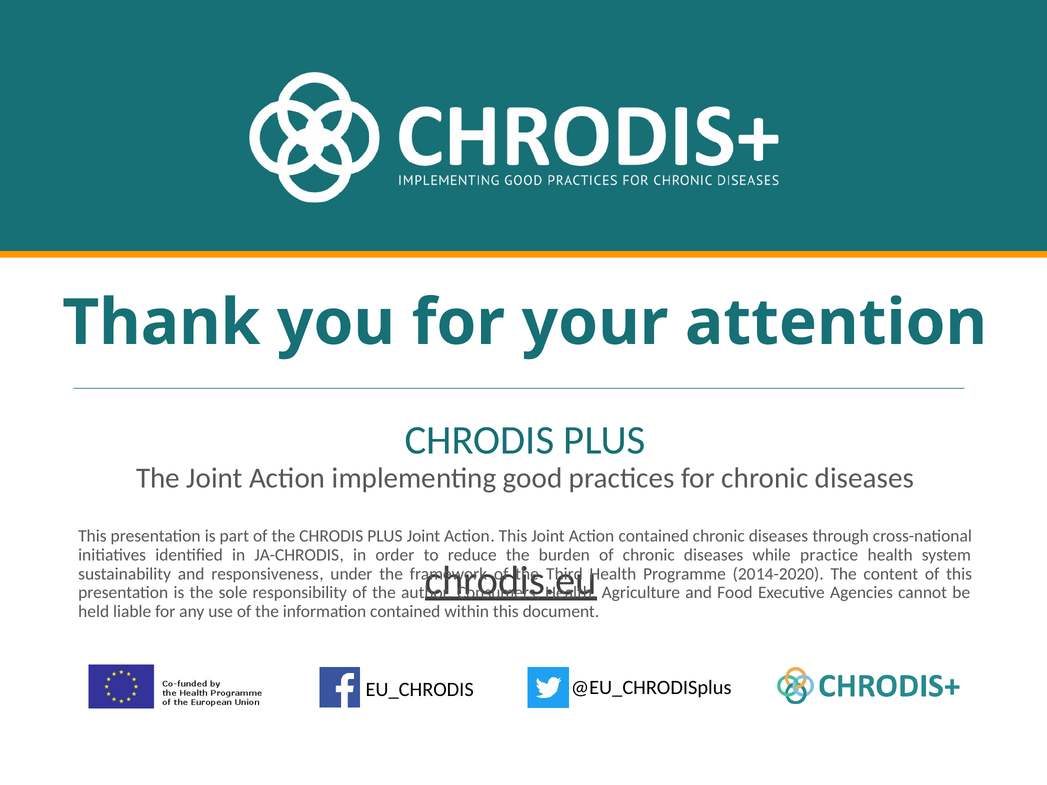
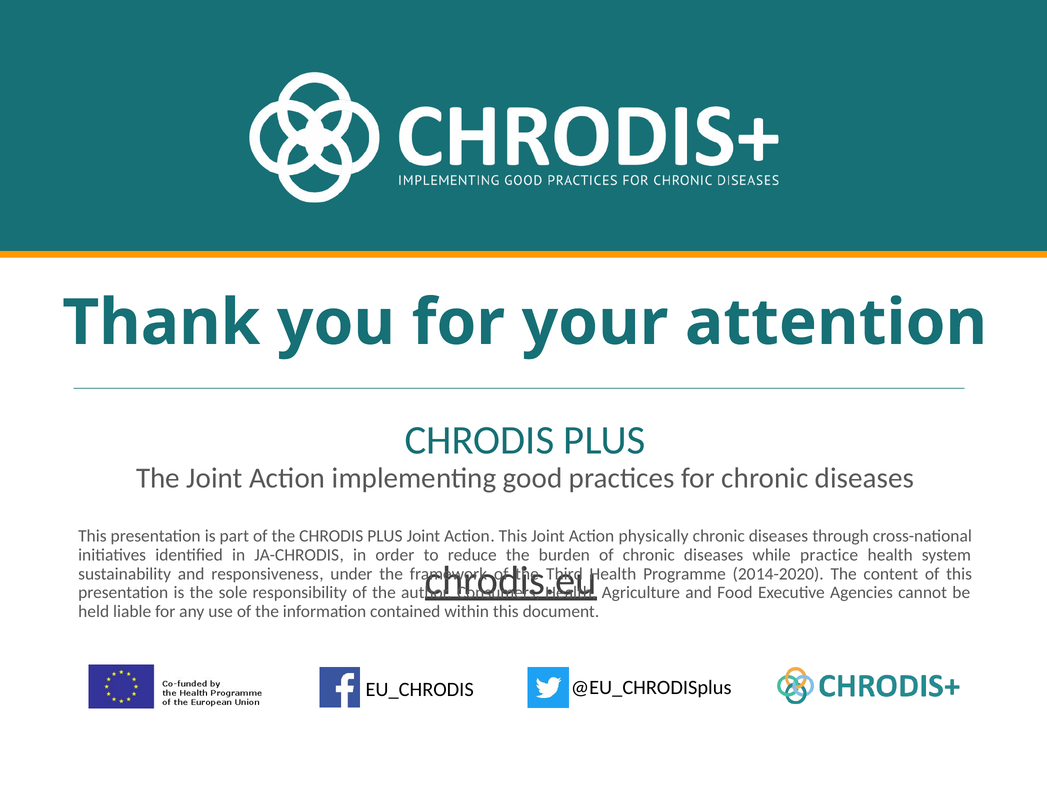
Action contained: contained -> physically (654, 536)
